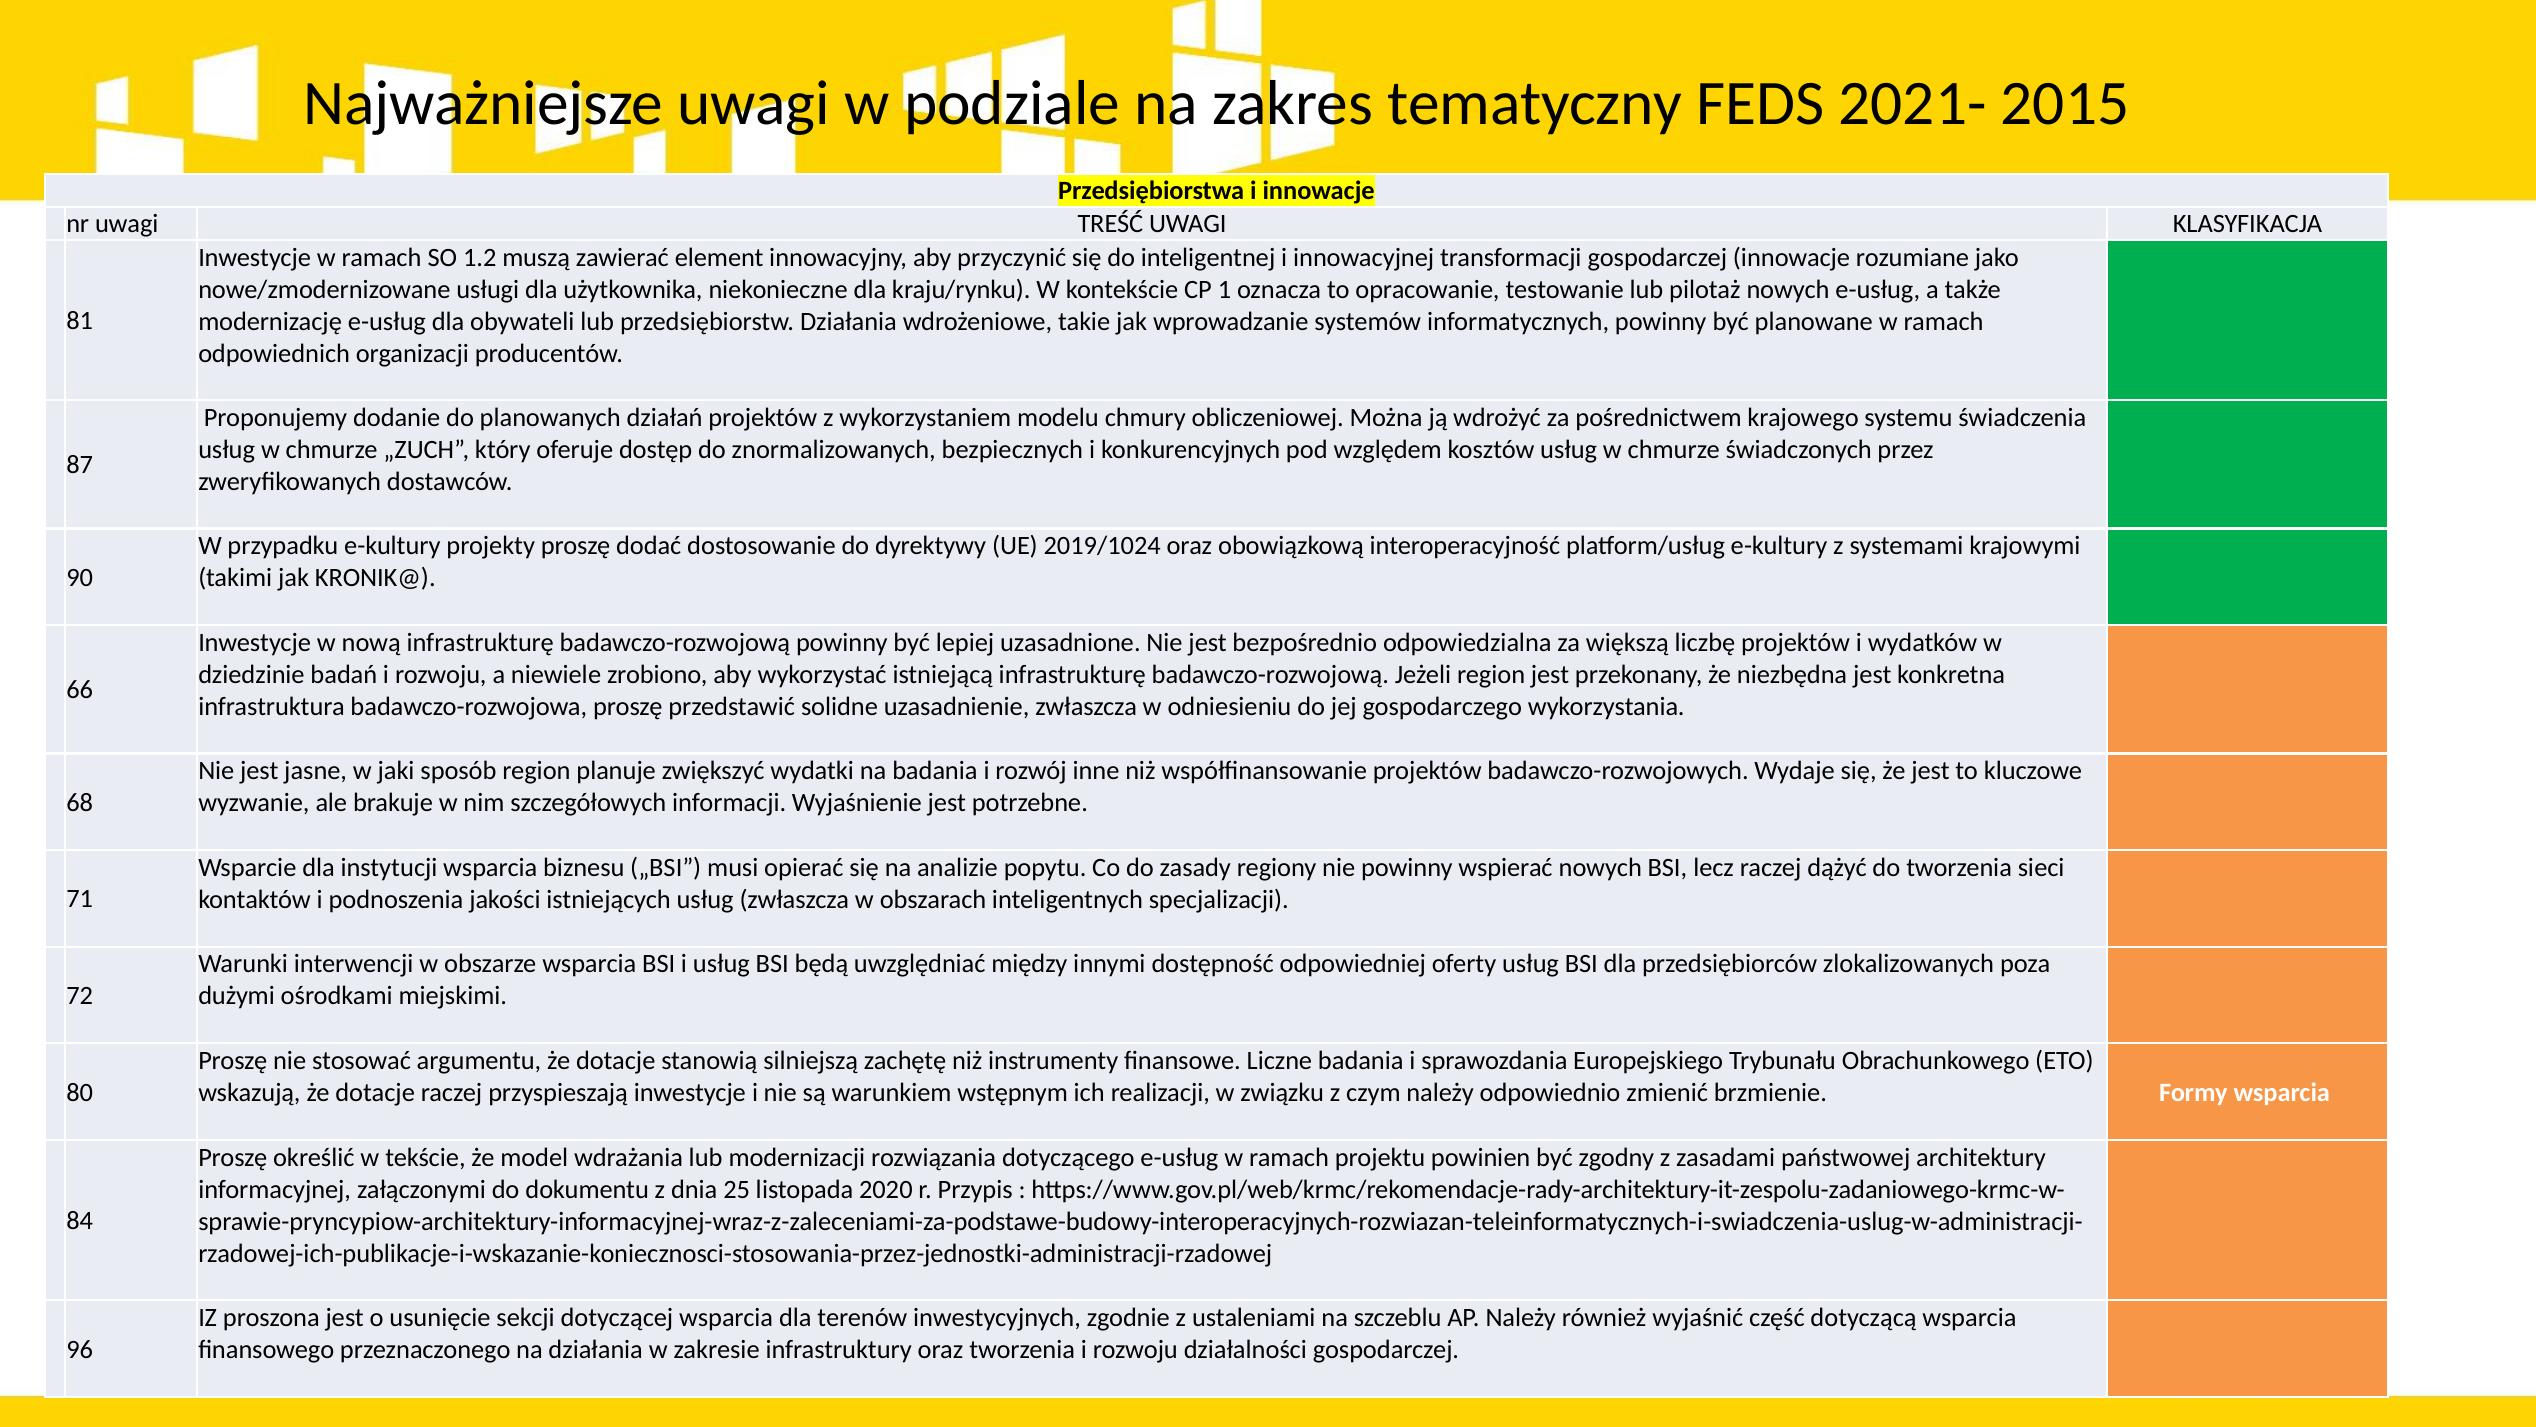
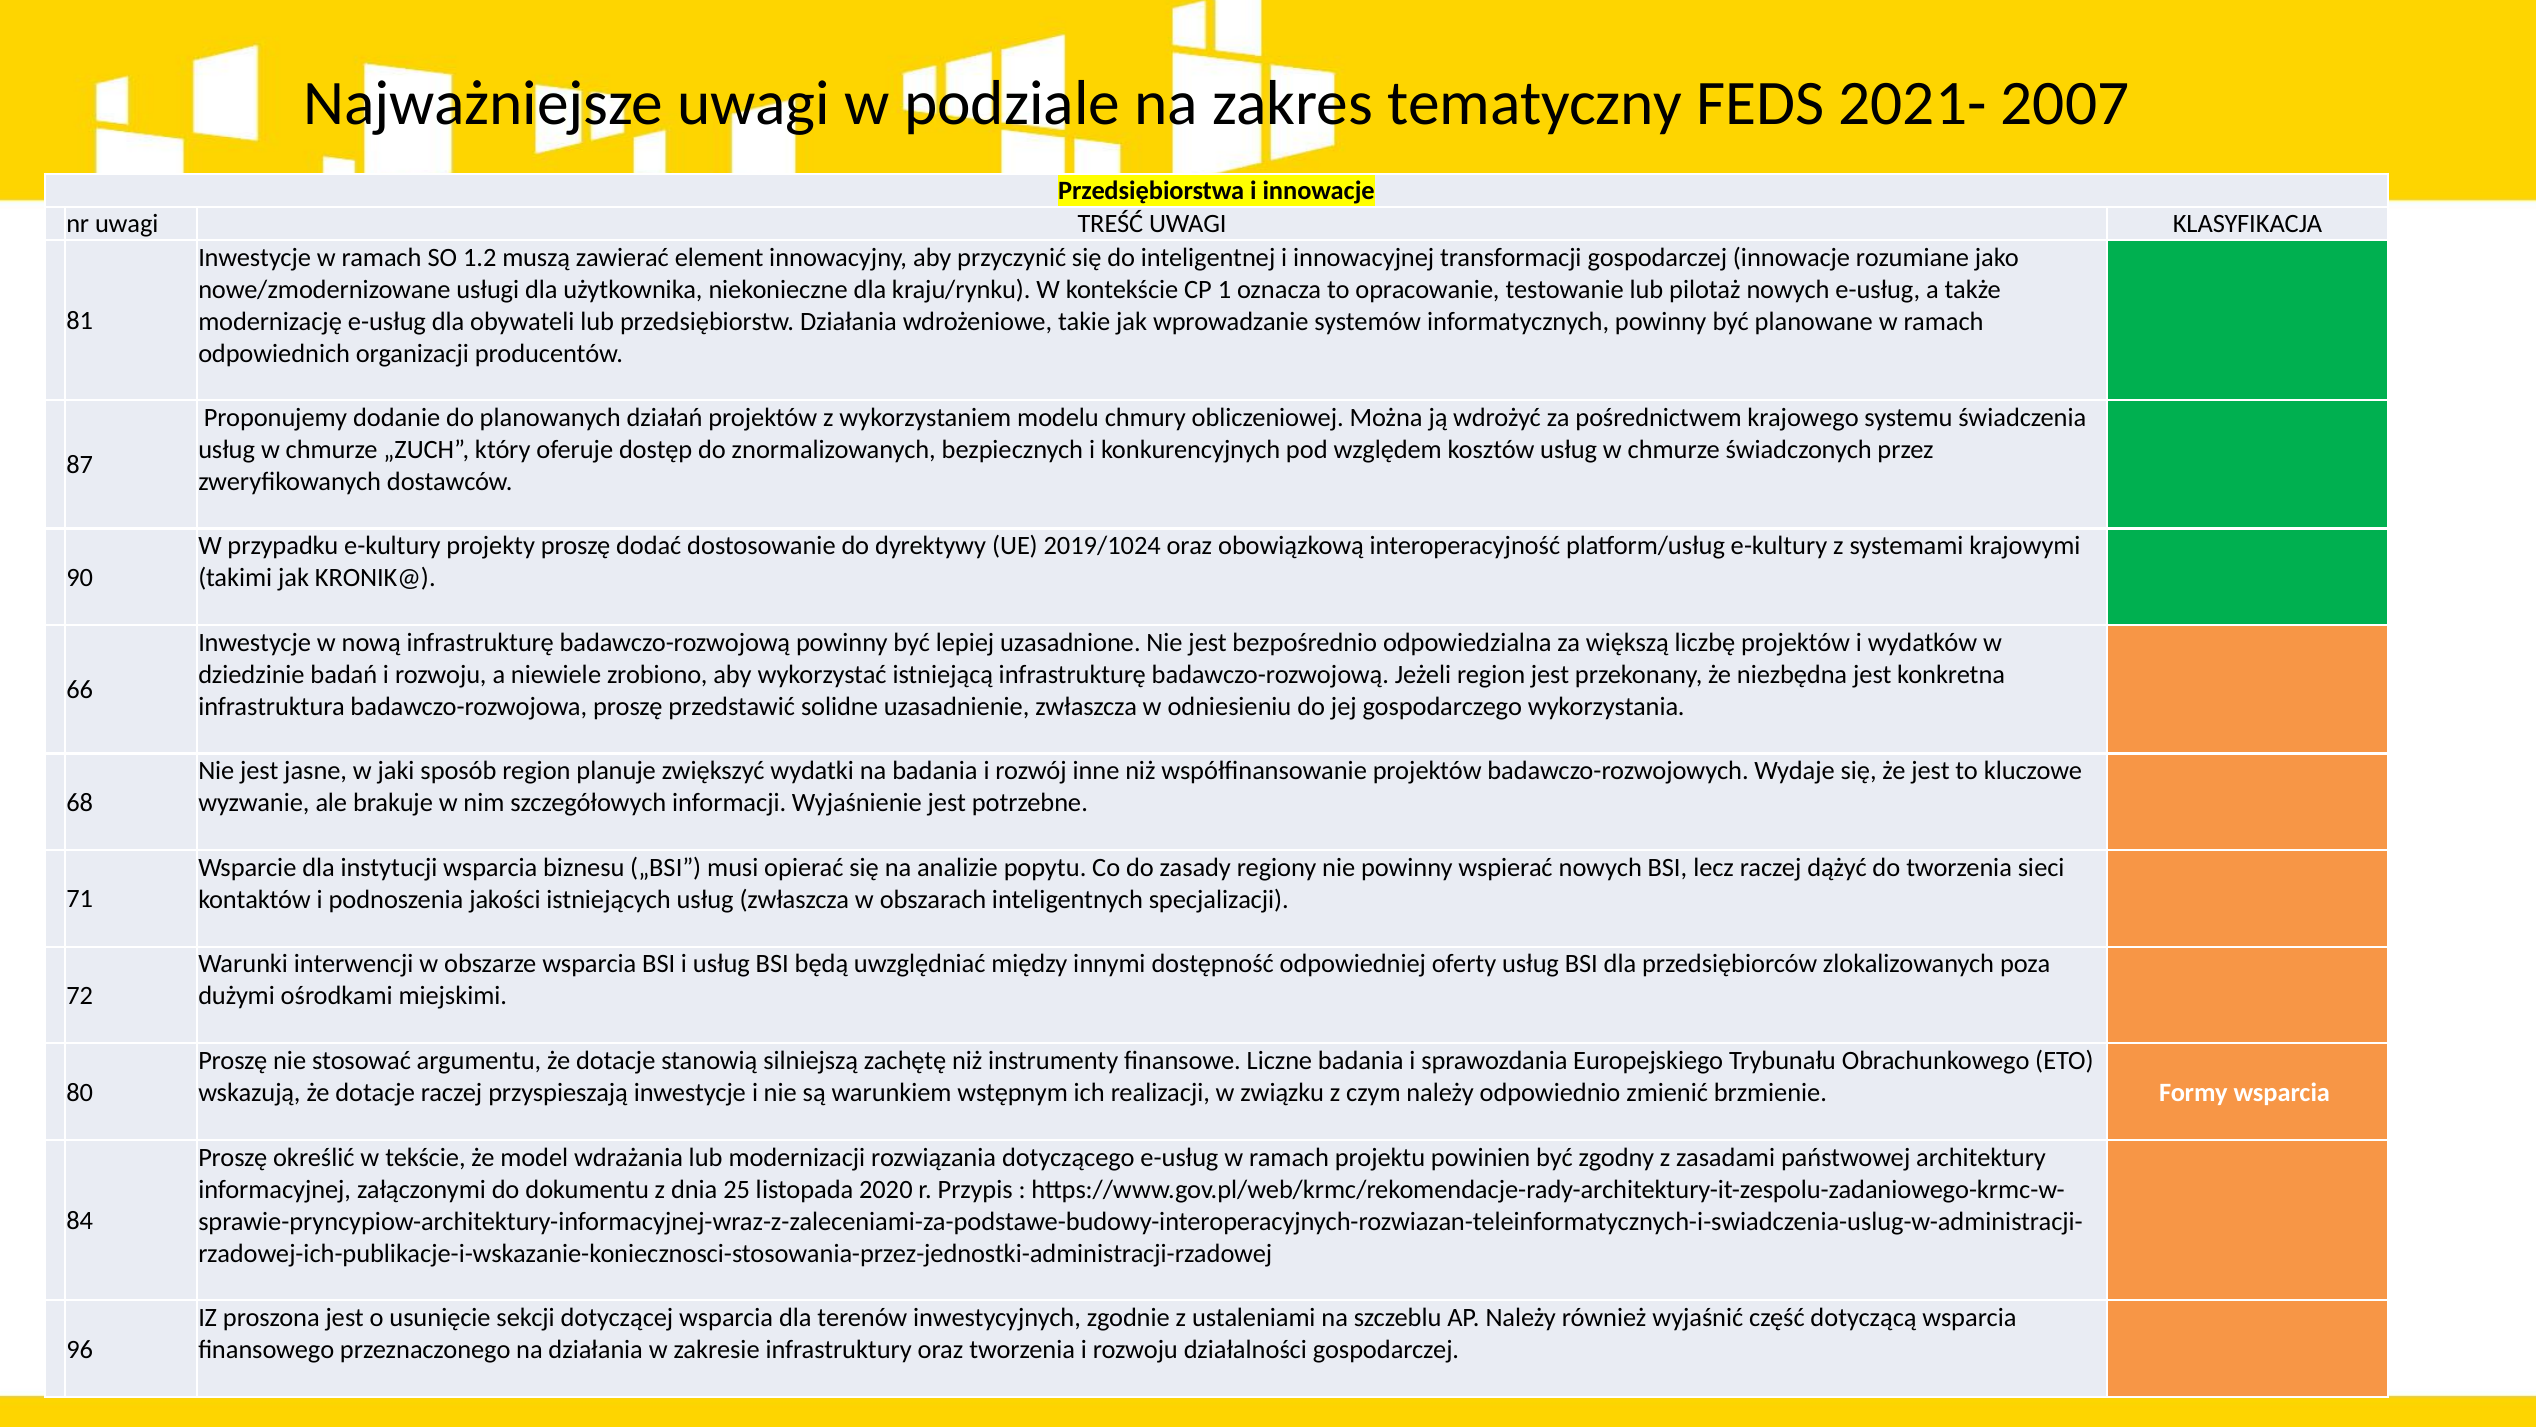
2015: 2015 -> 2007 (2065, 103)
